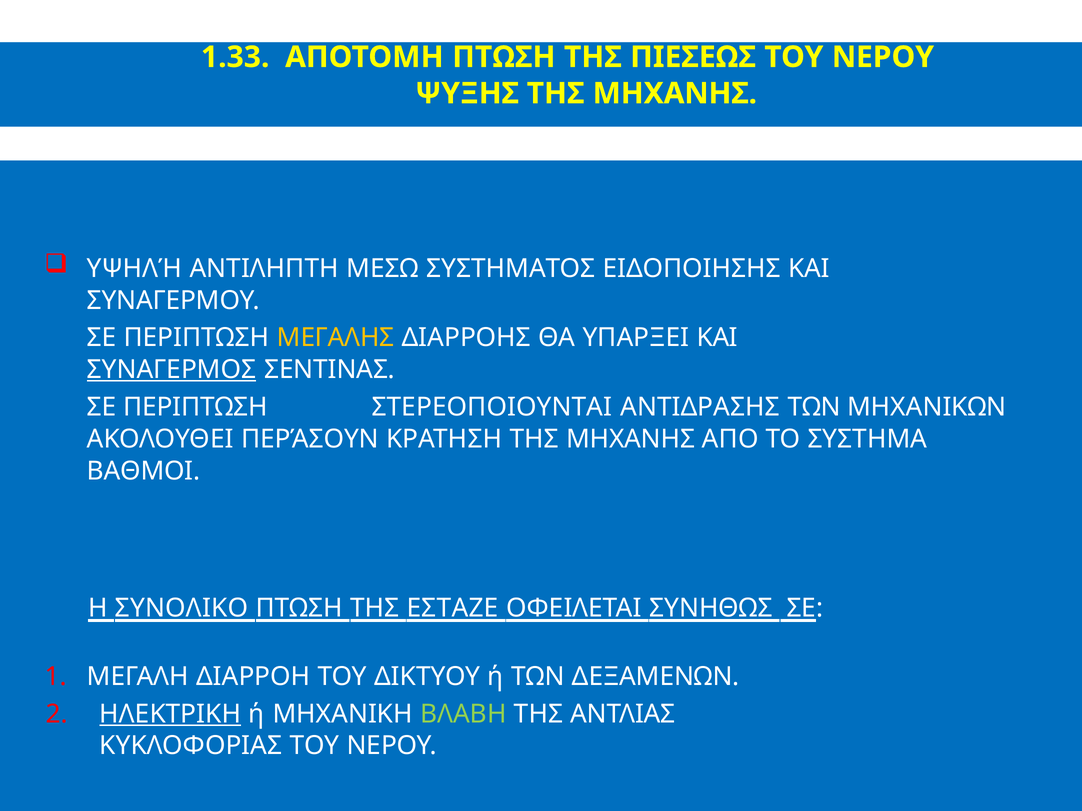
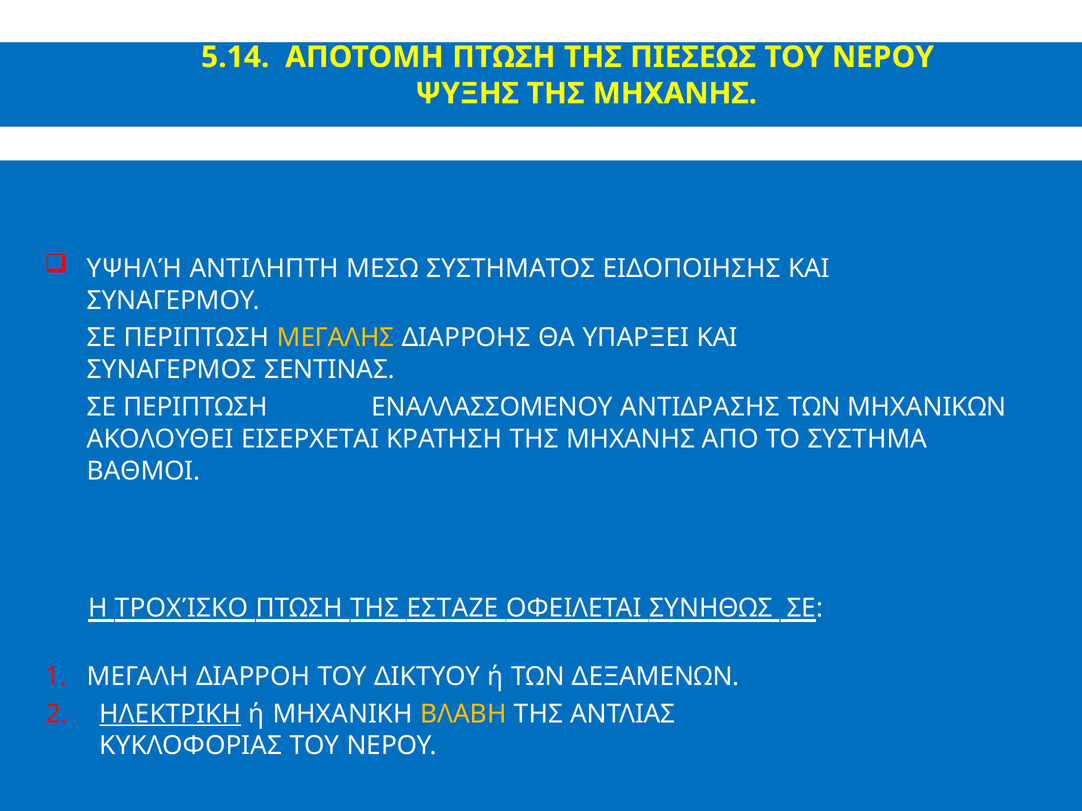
1.33: 1.33 -> 5.14 (235, 57)
ΣΥΝΑΓΕΡΜΟΣ underline: present -> none (171, 370)
ΣΤΕΡΕΟΠΟΙΟΥΝΤΑΙ: ΣΤΕΡΕΟΠΟΙΟΥΝΤΑΙ -> ΕΝΑΛΛΑΣΣΟΜΕΝΟΥ (492, 407)
ΠΕΡΆΣΟΥΝ: ΠΕΡΆΣΟΥΝ -> ΕΙΣΕΡΧΕΤΑΙ (310, 439)
ΣΥΝΟΛΙΚΟ: ΣΥΝΟΛΙΚΟ -> ΤΡΟΧΊΣΚΟ (182, 609)
ΒΛΑΒΗ colour: light green -> yellow (463, 714)
